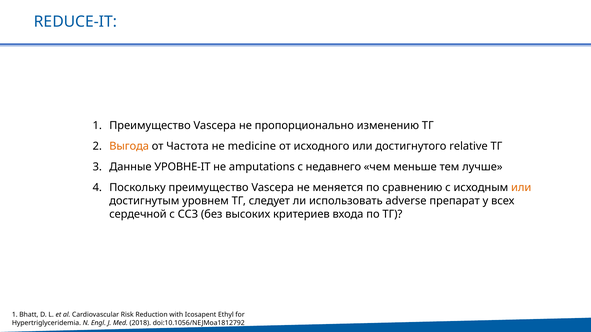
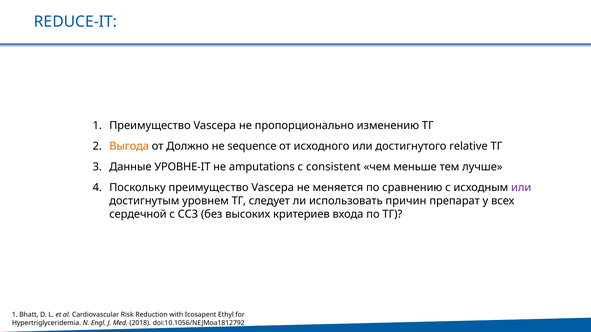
Частота: Частота -> Должно (188, 146)
medicine: medicine -> sequence (252, 146)
недавнего: недавнего -> consistent (333, 167)
или colour: orange -> purple (521, 188)
adverse: adverse -> причин (406, 201)
